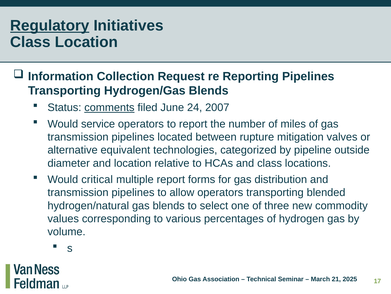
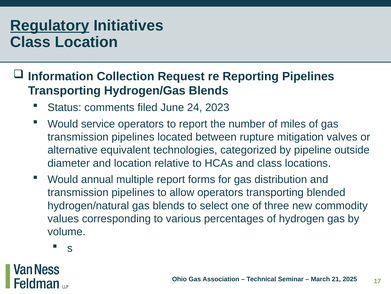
comments underline: present -> none (109, 107)
2007: 2007 -> 2023 (217, 107)
critical: critical -> annual (97, 179)
